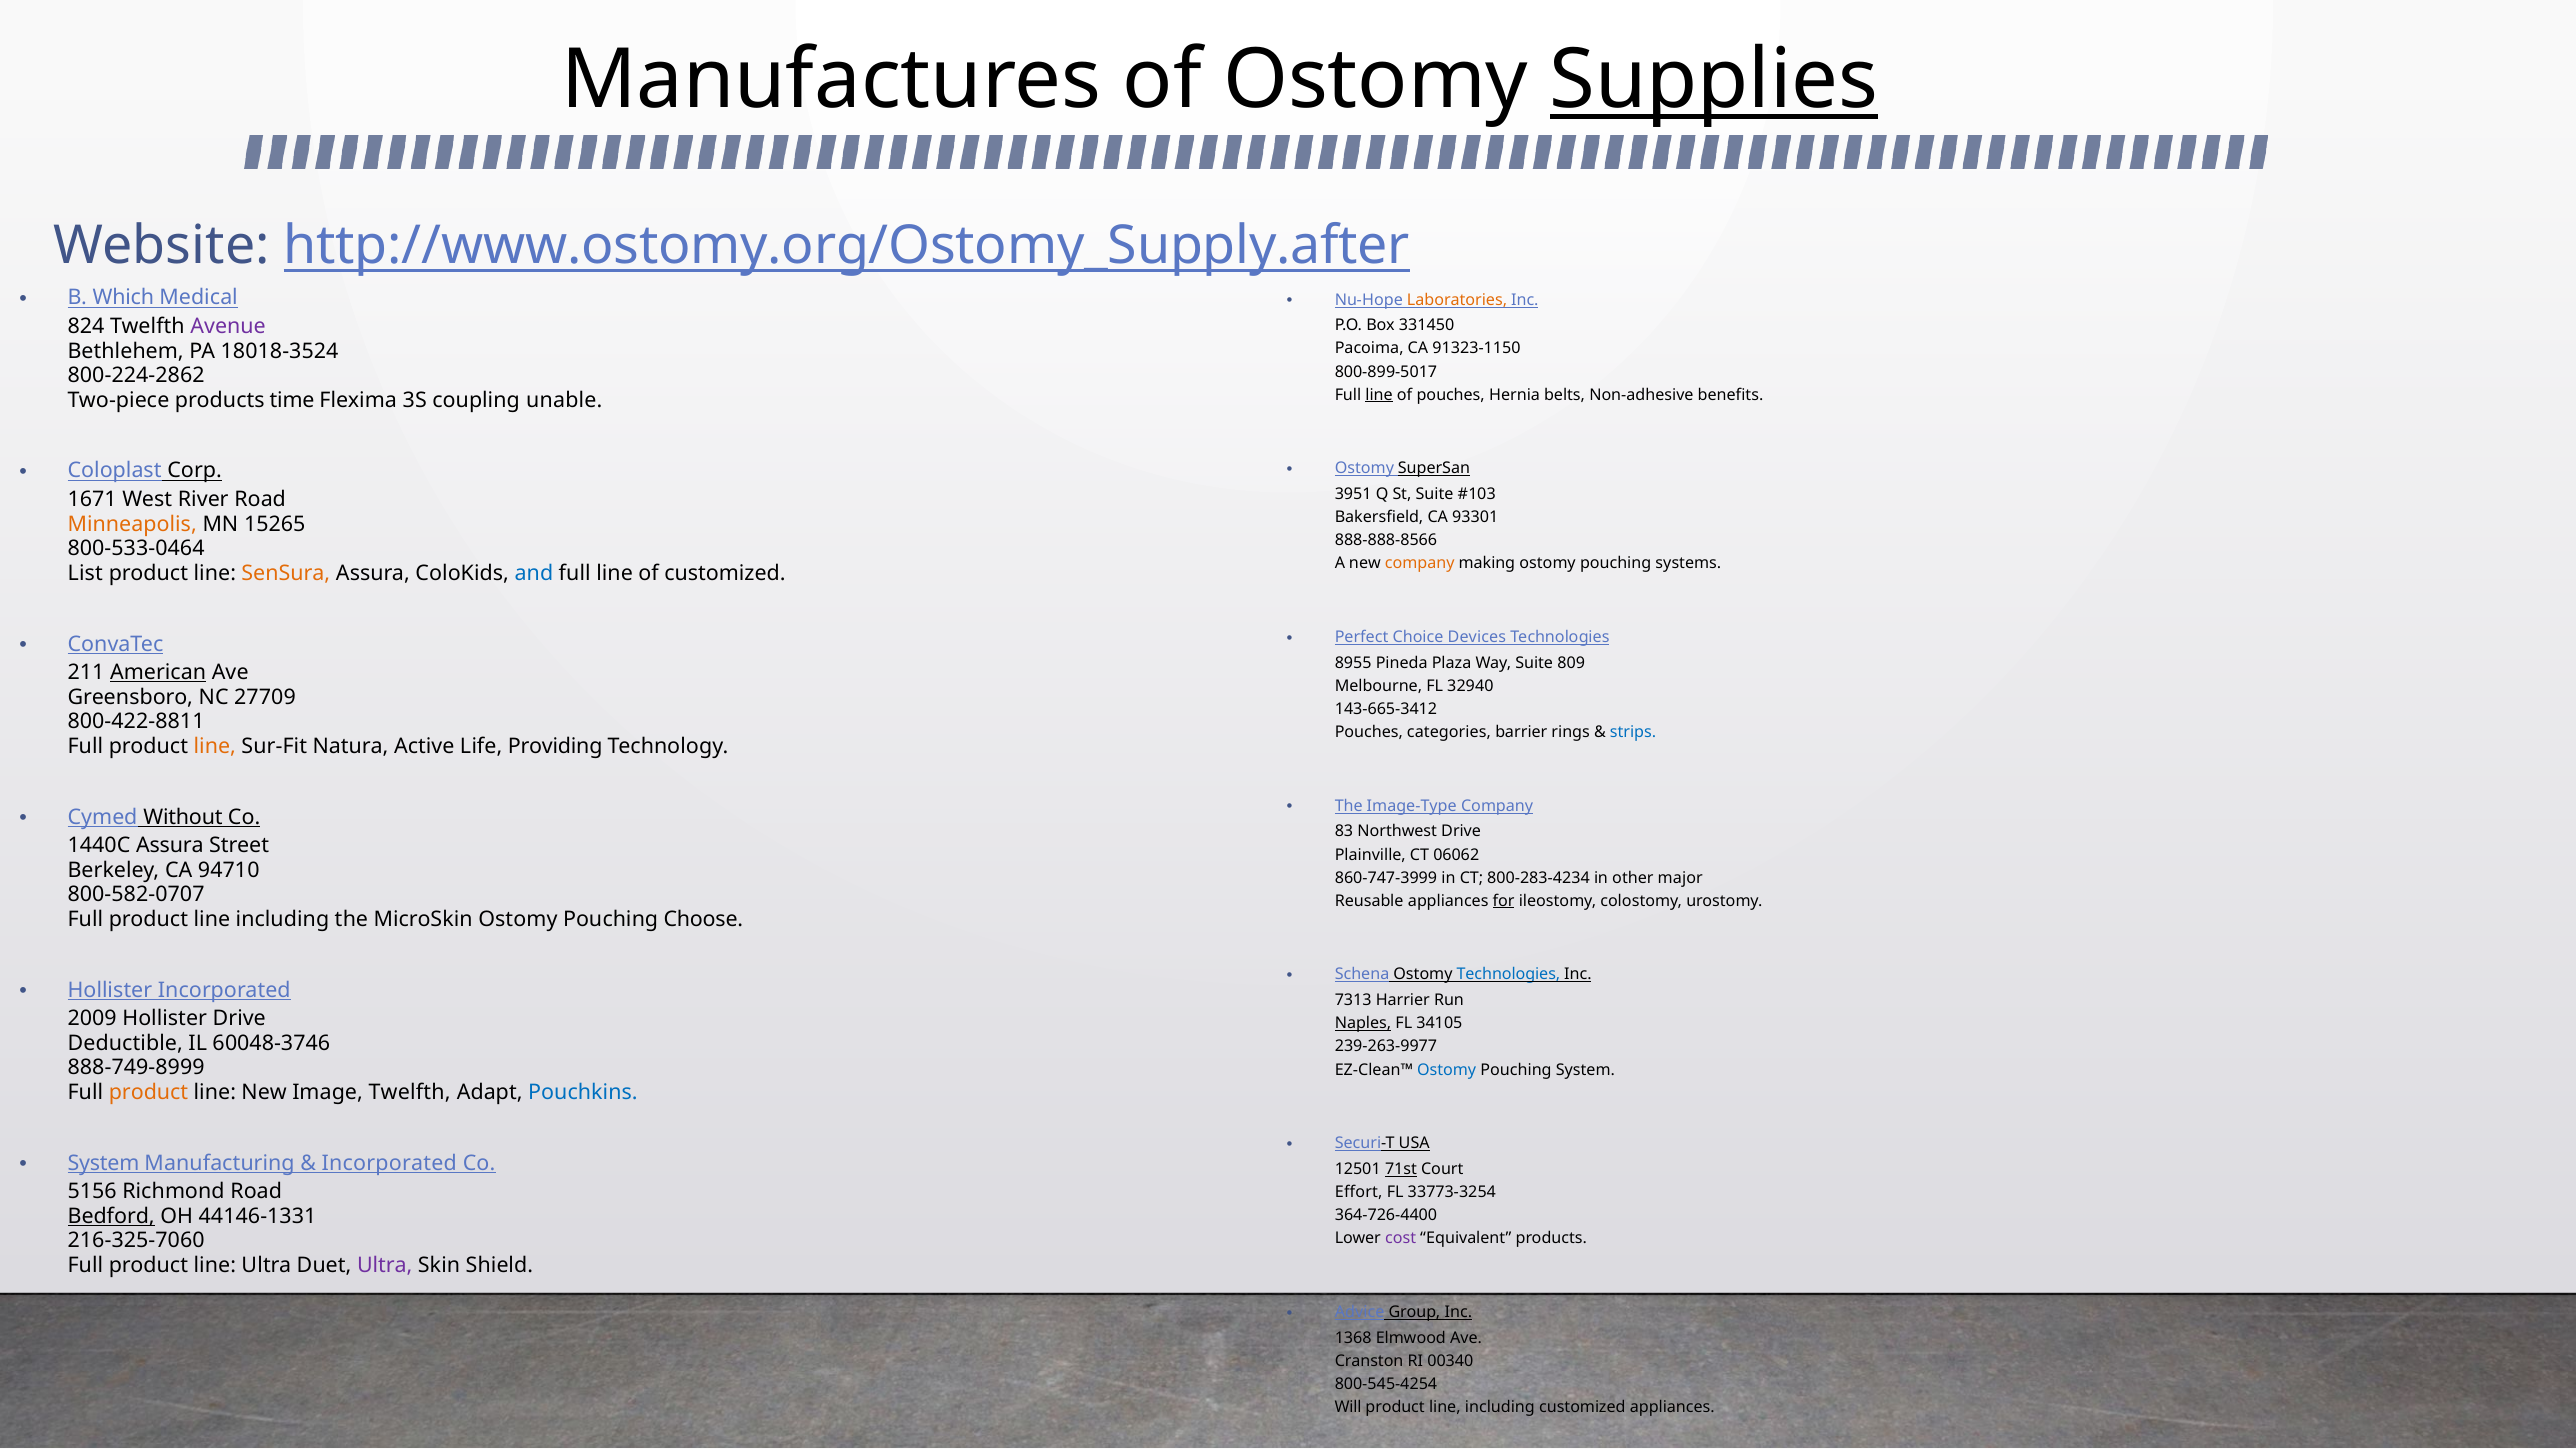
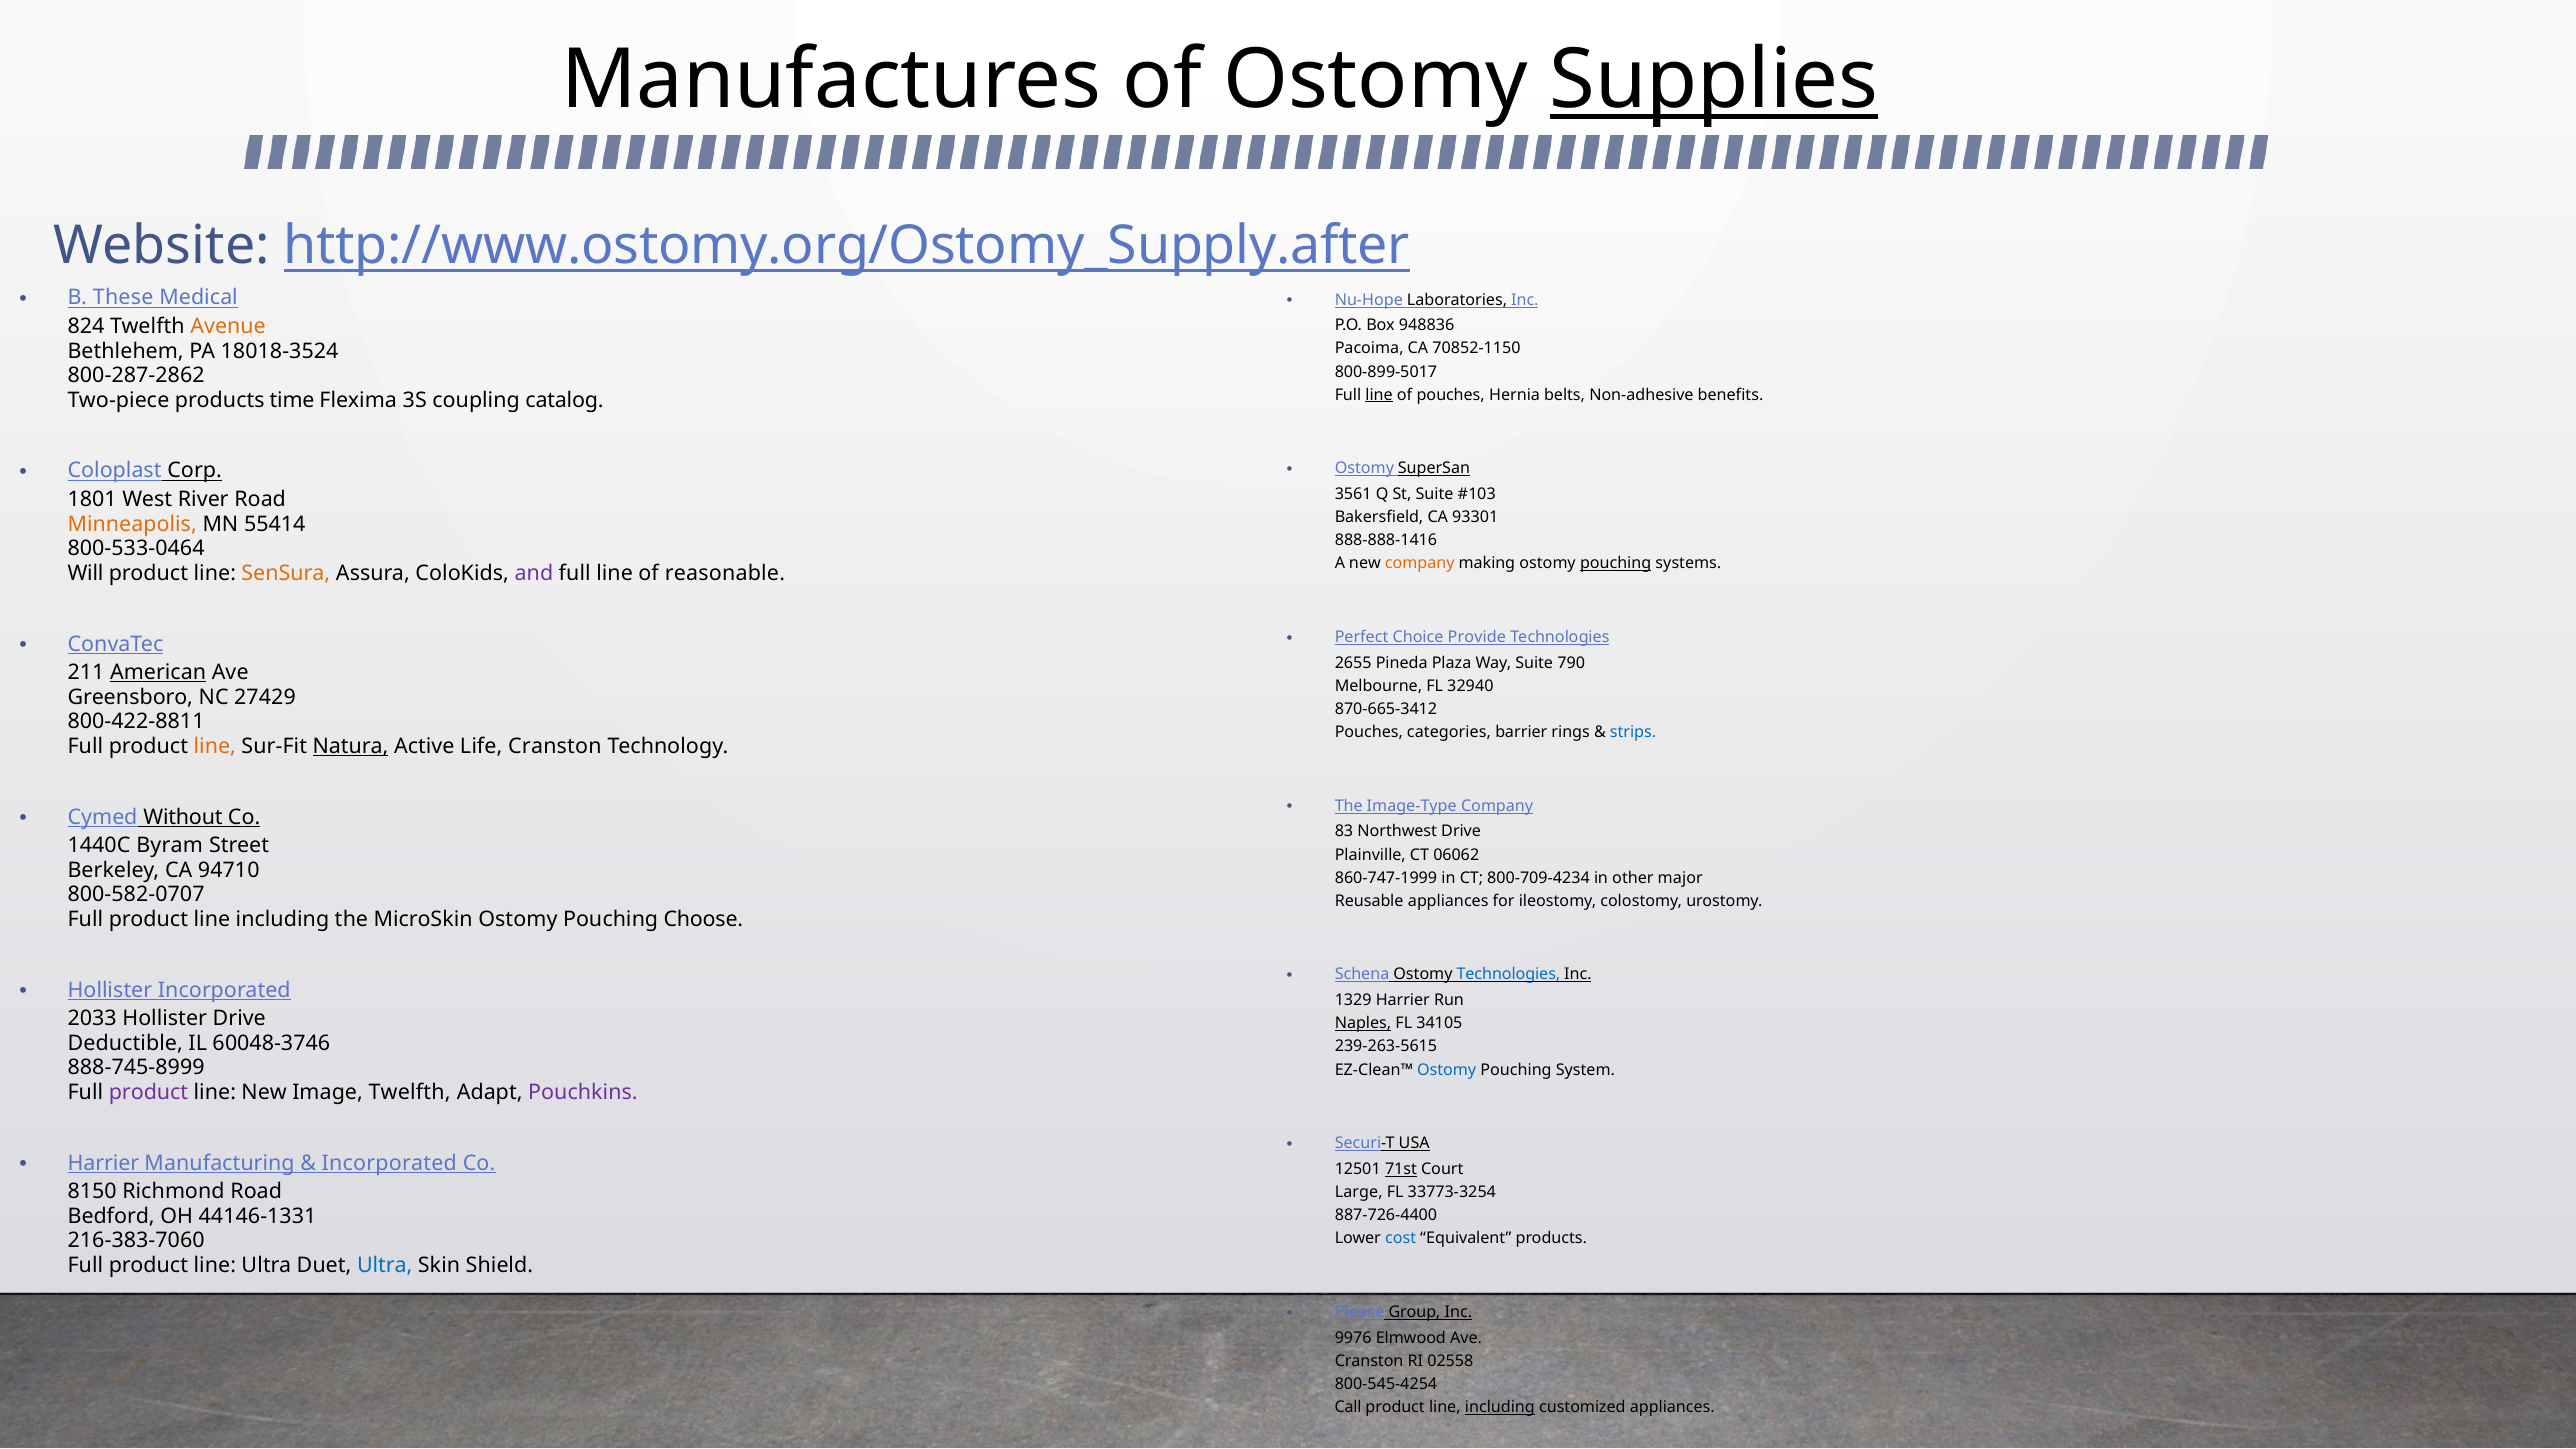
Which: Which -> These (123, 298)
Laboratories colour: orange -> black (1457, 300)
Avenue colour: purple -> orange (228, 326)
331450: 331450 -> 948836 (1427, 326)
91323-1150: 91323-1150 -> 70852-1150 (1477, 349)
800-224-2862: 800-224-2862 -> 800-287-2862 (136, 376)
unable: unable -> catalog (564, 400)
3951: 3951 -> 3561 (1353, 494)
1671: 1671 -> 1801 (92, 499)
15265: 15265 -> 55414 (275, 524)
888-888-8566: 888-888-8566 -> 888-888-1416 (1386, 541)
pouching underline: none -> present (1616, 564)
List: List -> Will (85, 573)
and colour: blue -> purple (534, 573)
of customized: customized -> reasonable (725, 573)
Devices: Devices -> Provide (1477, 637)
8955: 8955 -> 2655 (1353, 663)
809: 809 -> 790 (1571, 663)
27709: 27709 -> 27429 (265, 697)
143-665-3412: 143-665-3412 -> 870-665-3412 (1386, 709)
Natura underline: none -> present (350, 746)
Life Providing: Providing -> Cranston (555, 746)
1440C Assura: Assura -> Byram (170, 846)
860-747-3999: 860-747-3999 -> 860-747-1999 (1386, 878)
800-283-4234: 800-283-4234 -> 800-709-4234 (1538, 878)
for underline: present -> none (1504, 901)
7313: 7313 -> 1329 (1353, 1000)
2009: 2009 -> 2033 (92, 1019)
239-263-9977: 239-263-9977 -> 239-263-5615 (1386, 1047)
888-749-8999: 888-749-8999 -> 888-745-8999 (136, 1068)
product colour: orange -> purple (148, 1092)
Pouchkins colour: blue -> purple (583, 1092)
System: System -> Harrier (103, 1163)
5156: 5156 -> 8150 (92, 1192)
Effort: Effort -> Large (1359, 1192)
Bedford underline: present -> none (111, 1216)
364-726-4400: 364-726-4400 -> 887-726-4400 (1386, 1215)
cost colour: purple -> blue (1401, 1238)
216-325-7060: 216-325-7060 -> 216-383-7060 (136, 1241)
Ultra colour: purple -> blue (385, 1266)
Advice: Advice -> Please (1360, 1312)
1368: 1368 -> 9976 (1353, 1338)
00340: 00340 -> 02558 (1450, 1361)
Will: Will -> Call (1348, 1407)
including underline: none -> present (1500, 1407)
